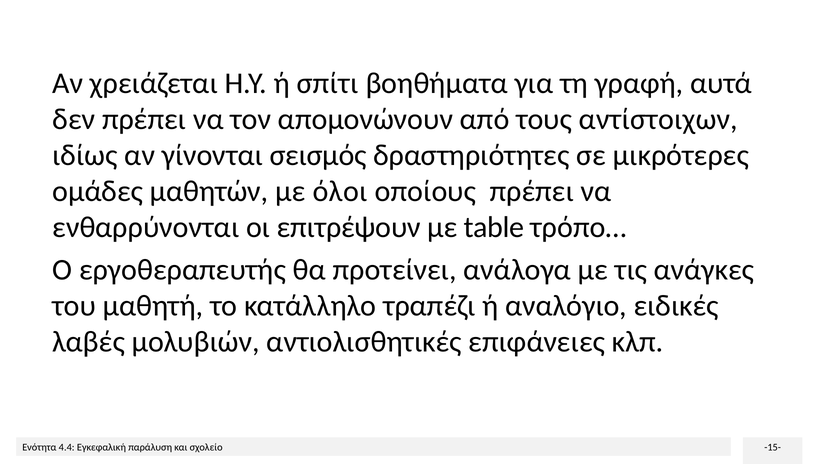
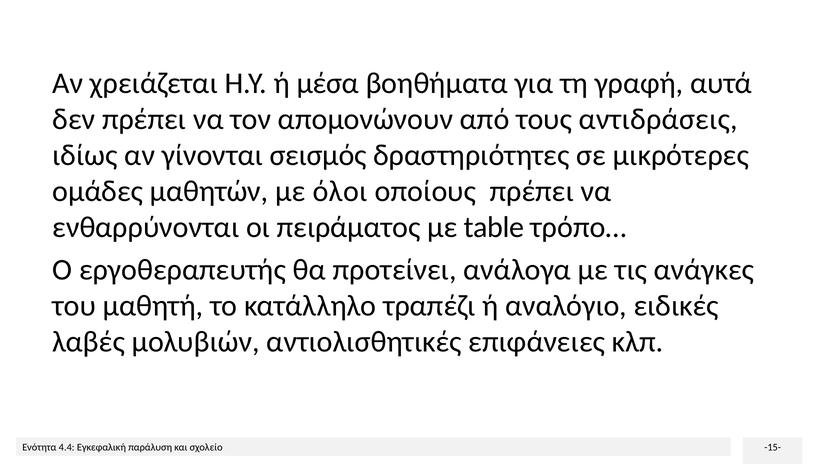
σπίτι: σπίτι -> μέσα (328, 83)
αντίστοιχων: αντίστοιχων -> αντιδράσεις (658, 119)
επιτρέψουν: επιτρέψουν -> πειράματος (349, 228)
